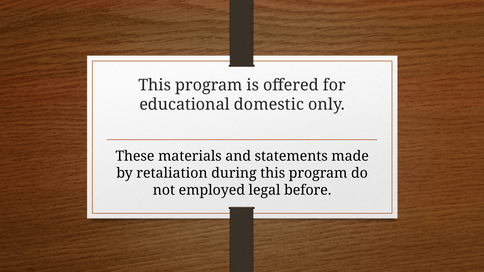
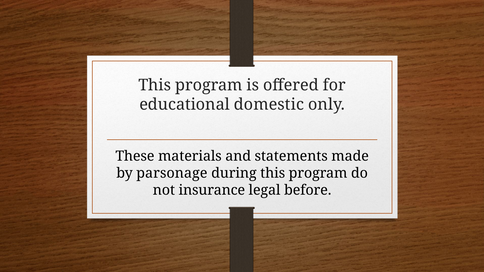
retaliation: retaliation -> parsonage (172, 173)
employed: employed -> insurance (212, 190)
